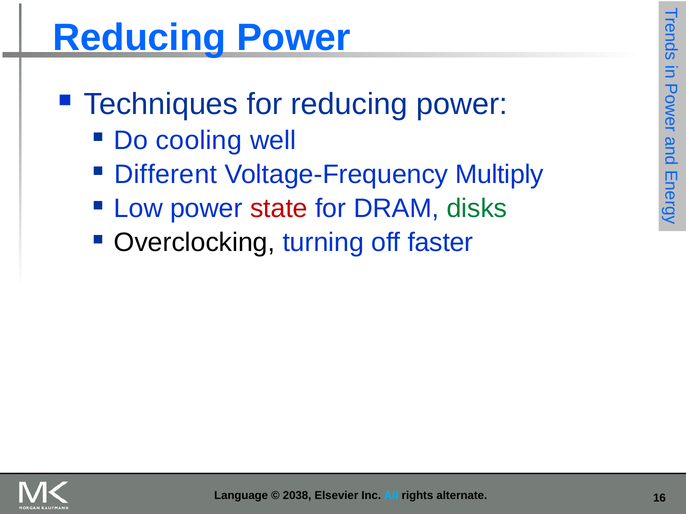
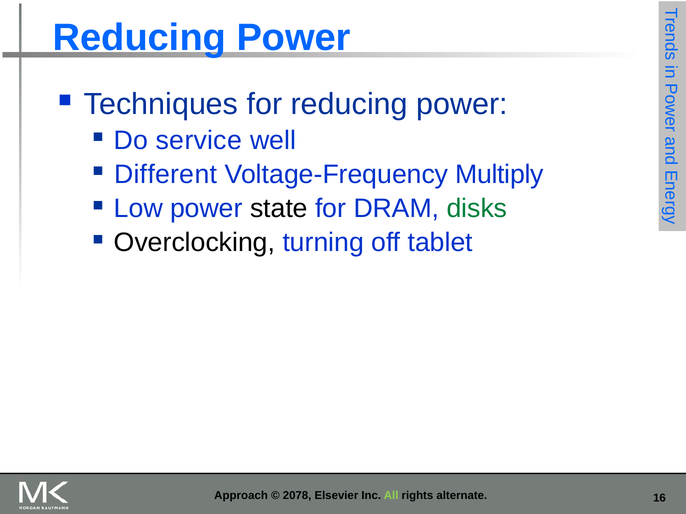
cooling: cooling -> service (199, 140)
state colour: red -> black (279, 209)
faster: faster -> tablet (440, 243)
Language: Language -> Approach (241, 496)
2038: 2038 -> 2078 (297, 496)
All colour: light blue -> light green (391, 496)
